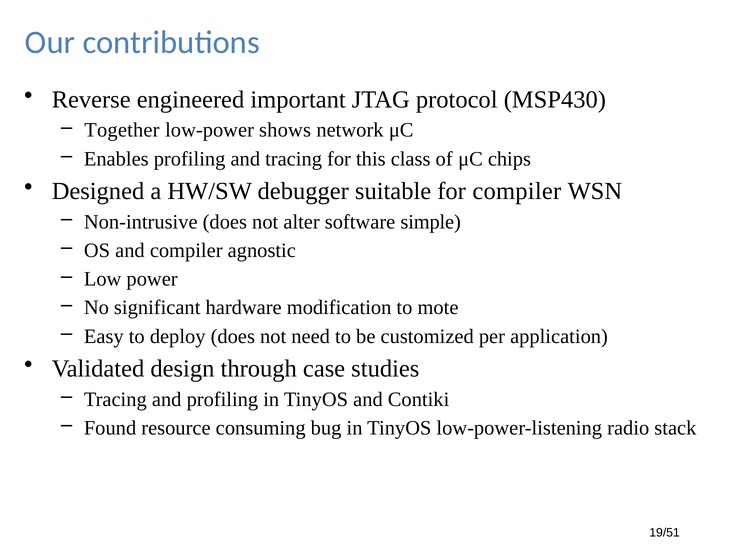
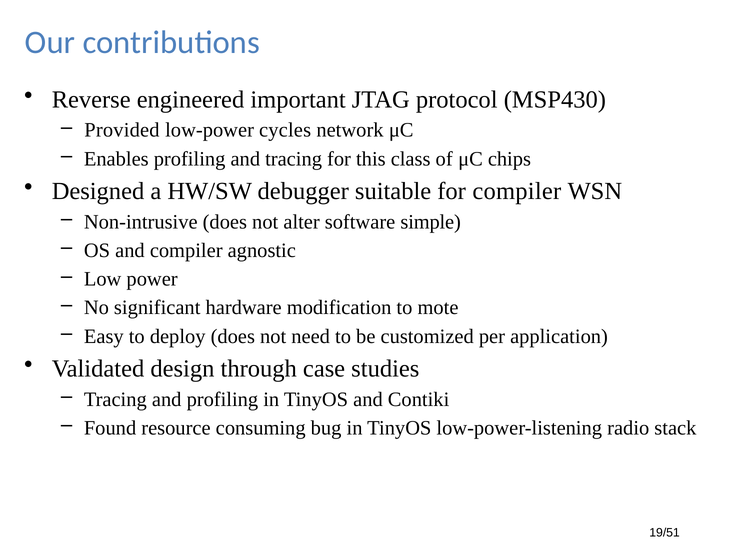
Together: Together -> Provided (122, 130)
shows: shows -> cycles (285, 130)
